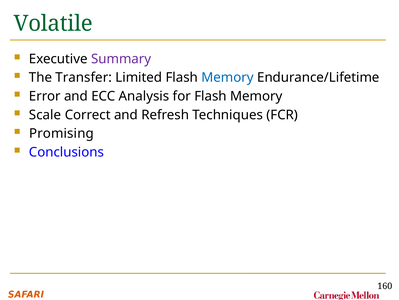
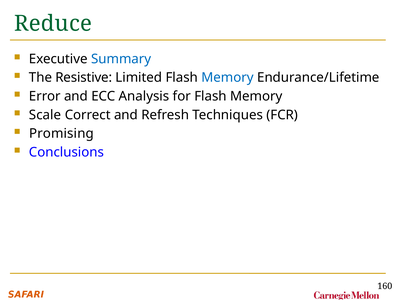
Volatile: Volatile -> Reduce (53, 23)
Summary colour: purple -> blue (121, 59)
Transfer: Transfer -> Resistive (84, 77)
